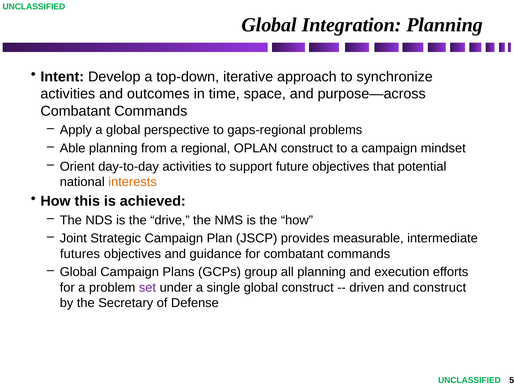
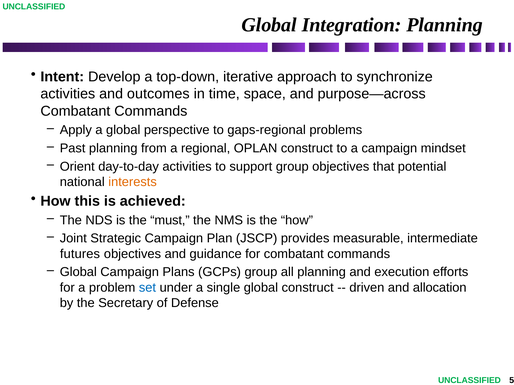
Able: Able -> Past (73, 148)
support future: future -> group (292, 167)
drive: drive -> must (170, 220)
set colour: purple -> blue (147, 288)
and construct: construct -> allocation (440, 288)
